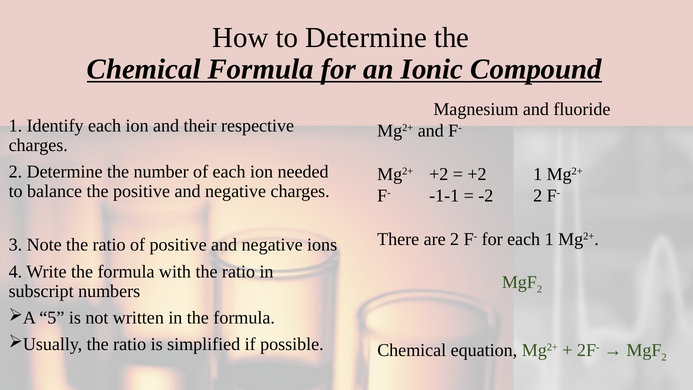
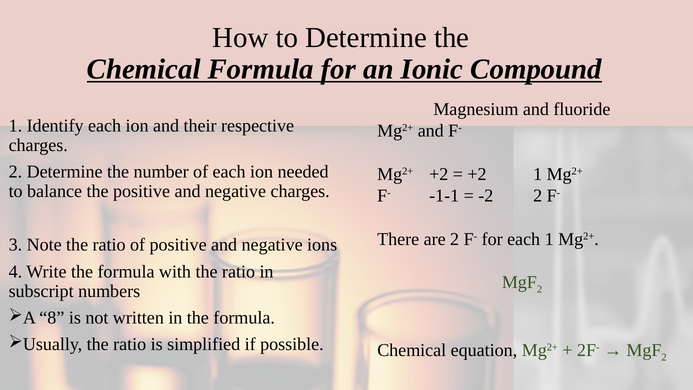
5: 5 -> 8 (52, 318)
